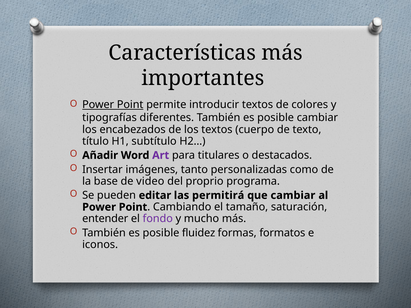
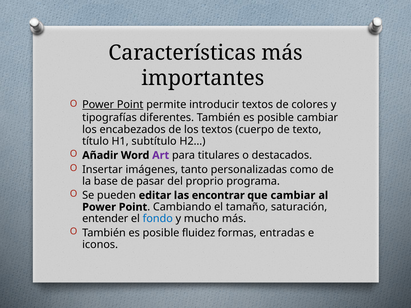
video: video -> pasar (150, 181)
permitirá: permitirá -> encontrar (218, 195)
fondo colour: purple -> blue (158, 219)
formatos: formatos -> entradas (282, 233)
